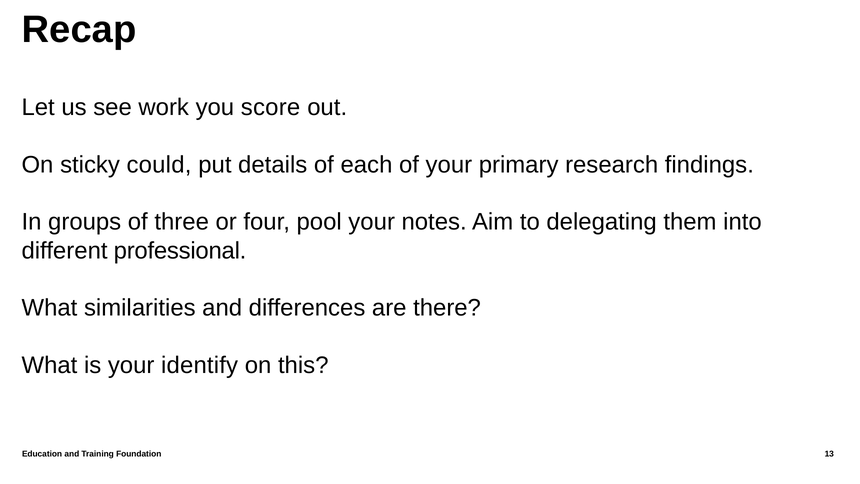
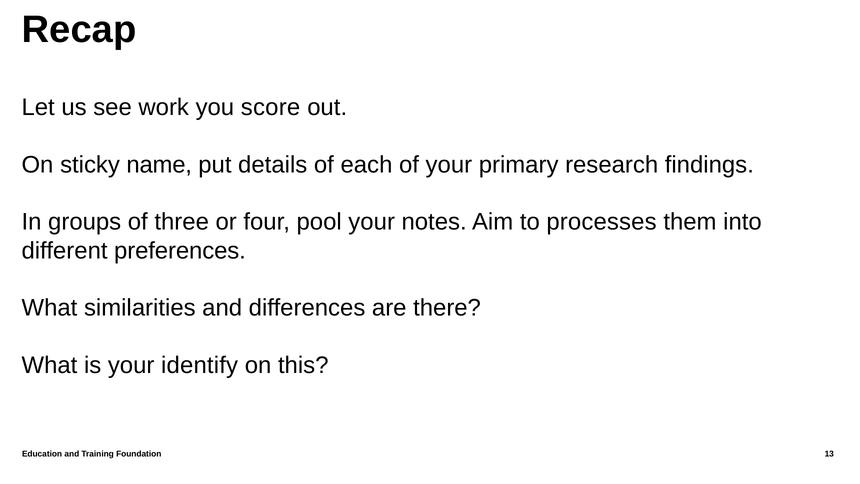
could: could -> name (159, 165)
delegating: delegating -> processes (602, 222)
professional: professional -> preferences (180, 251)
